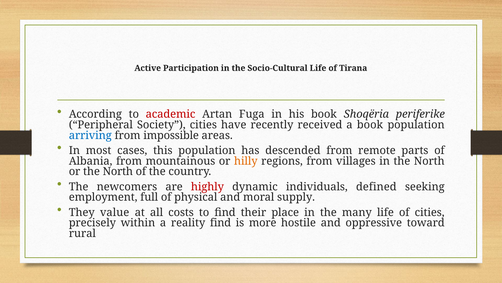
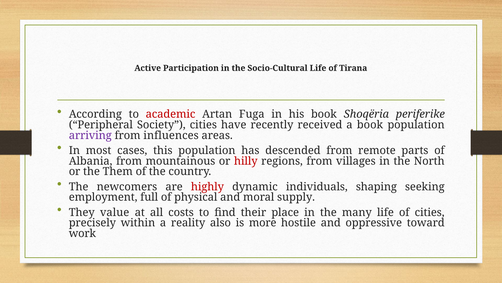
arriving colour: blue -> purple (90, 135)
impossible: impossible -> influences (171, 135)
hilly colour: orange -> red (246, 161)
or the North: North -> Them (118, 171)
defined: defined -> shaping (376, 186)
reality find: find -> also (220, 222)
rural: rural -> work (82, 233)
